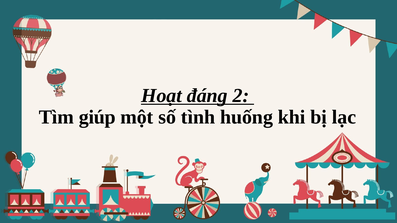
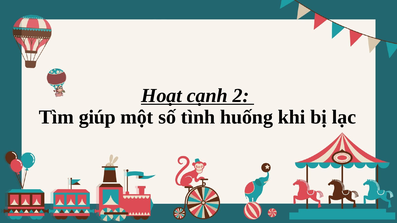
đáng: đáng -> cạnh (207, 96)
